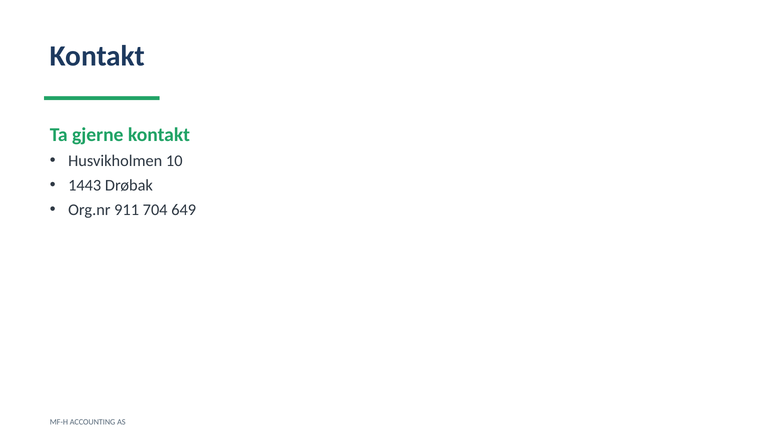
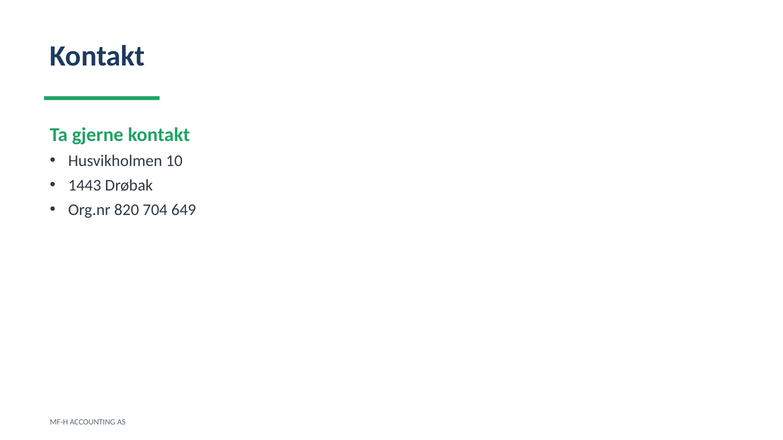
911: 911 -> 820 (127, 210)
